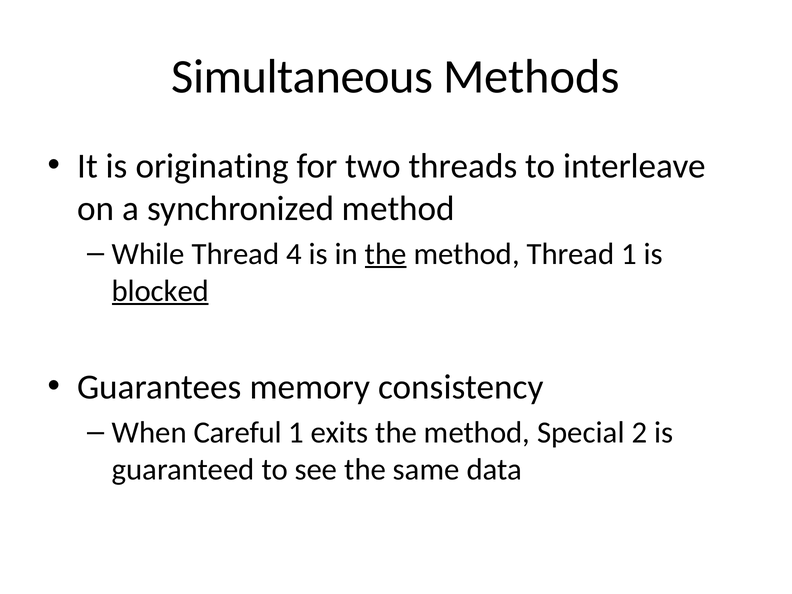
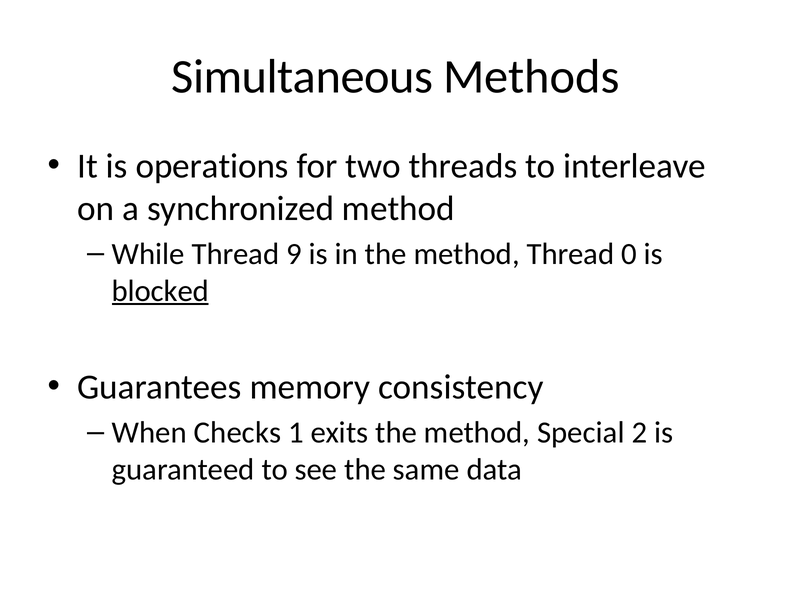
originating: originating -> operations (212, 166)
4: 4 -> 9 (294, 254)
the underline: present -> none (386, 254)
Thread 1: 1 -> 0 (629, 254)
Careful: Careful -> Checks (237, 433)
